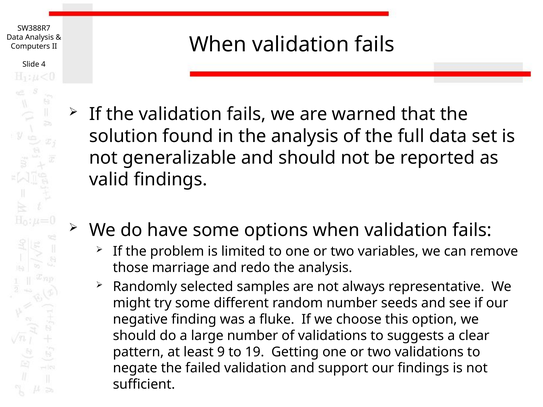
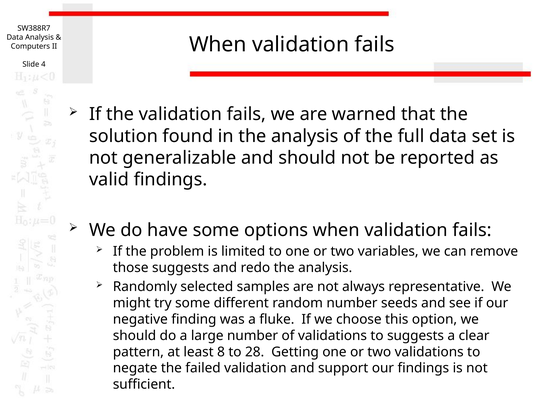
those marriage: marriage -> suggests (181, 268)
9: 9 -> 8 (221, 352)
19: 19 -> 28 (255, 352)
